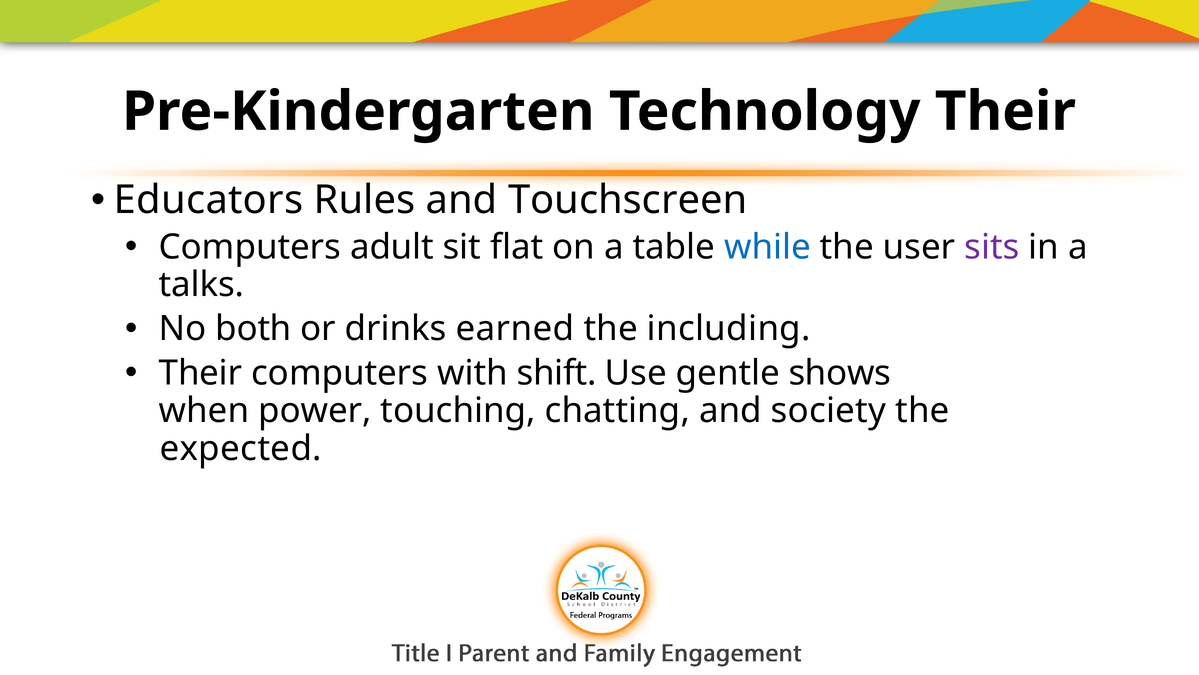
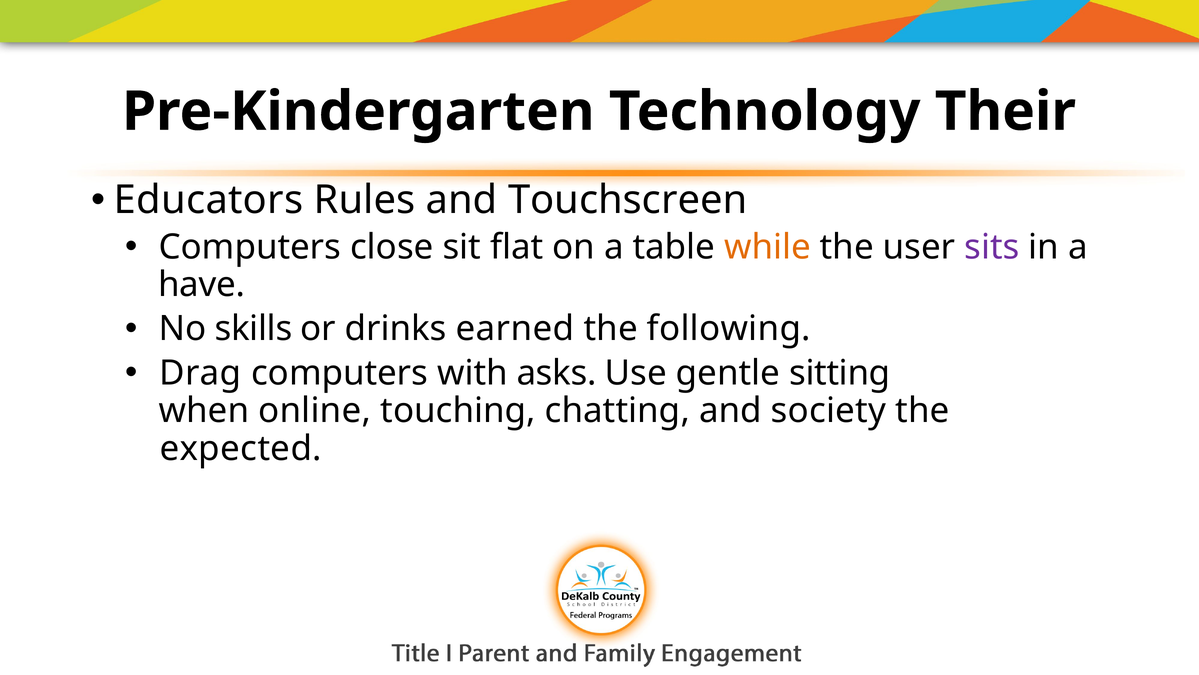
adult: adult -> close (392, 247)
while colour: blue -> orange (768, 247)
talks: talks -> have (202, 285)
both: both -> skills (254, 329)
including: including -> following (729, 329)
Their: Their -> Drag (200, 373)
shift: shift -> asks (557, 373)
shows: shows -> sitting (840, 373)
power: power -> online (315, 410)
